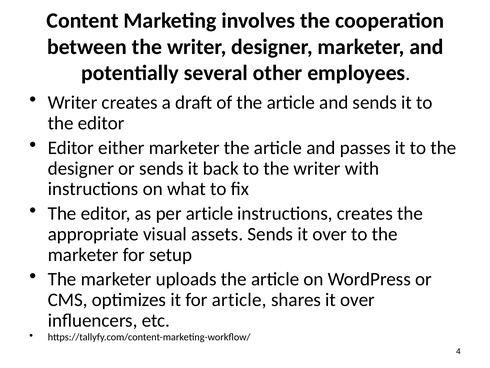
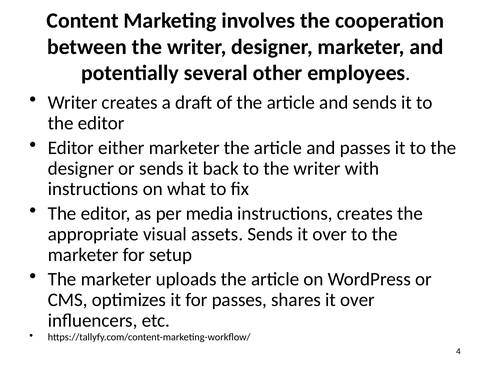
per article: article -> media (210, 213)
for article: article -> passes (239, 299)
